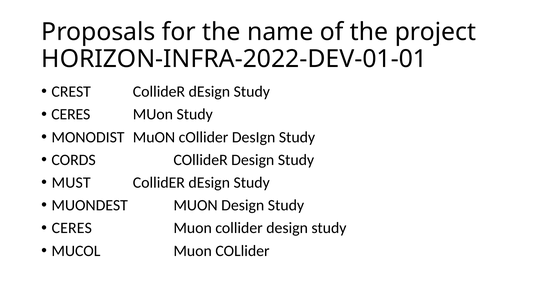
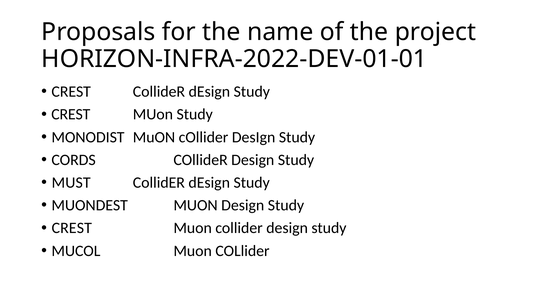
CERES: CERES -> CREST (71, 114)
CERES: CERES -> CREST (72, 228)
